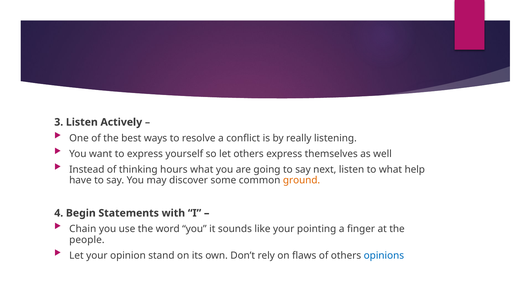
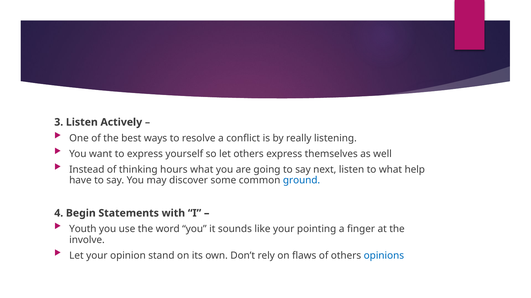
ground colour: orange -> blue (302, 181)
Chain: Chain -> Youth (83, 230)
people: people -> involve (87, 240)
